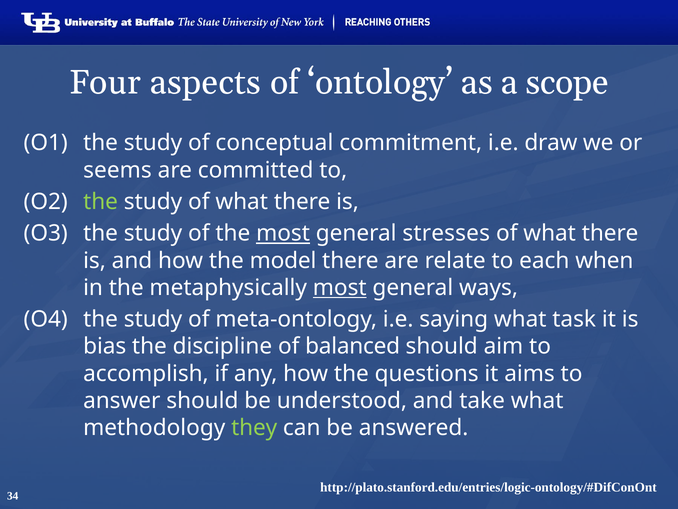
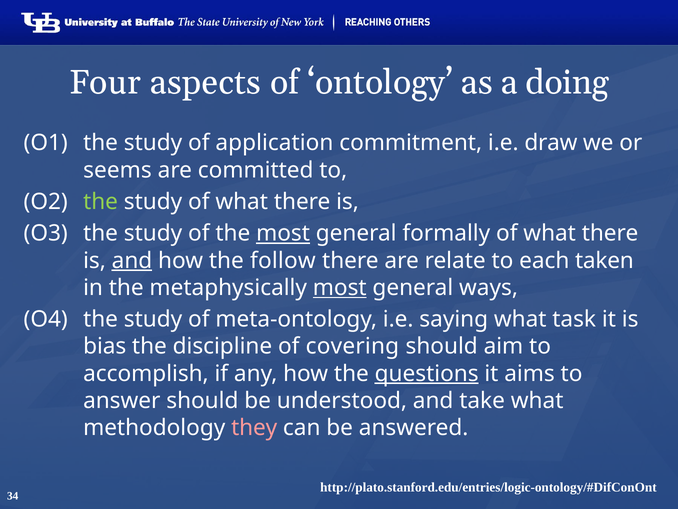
scope: scope -> doing (567, 83)
conceptual: conceptual -> application (274, 143)
stresses: stresses -> formally (446, 233)
and underline: none -> present (132, 260)
model: model -> follow (283, 260)
when: when -> taken (604, 260)
balanced: balanced -> covering (352, 346)
questions underline: none -> present (427, 373)
they colour: light green -> pink (254, 428)
